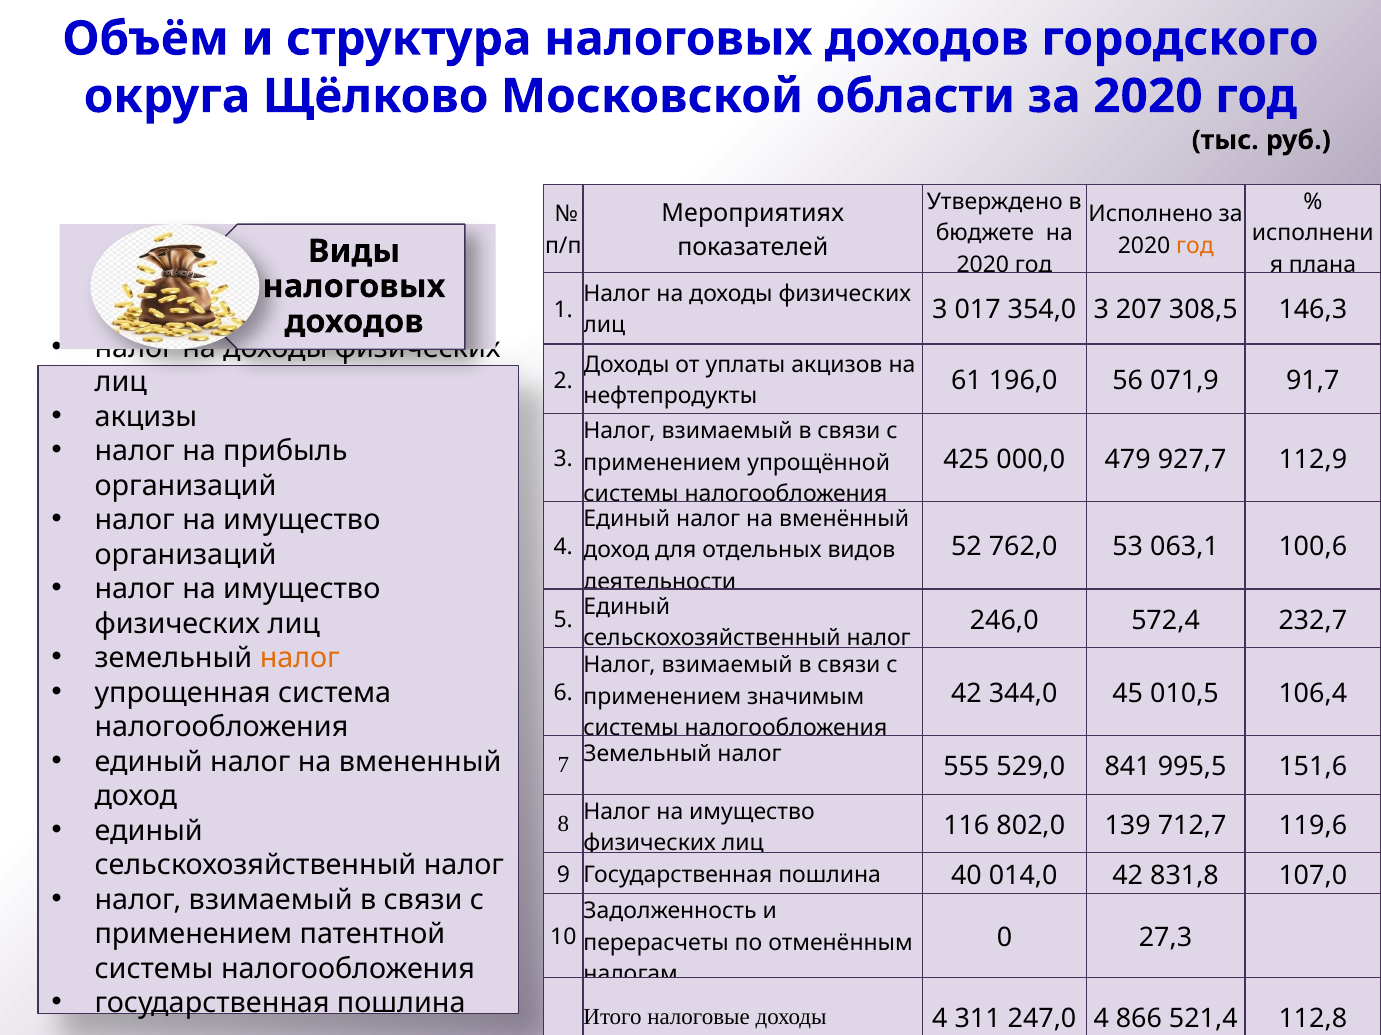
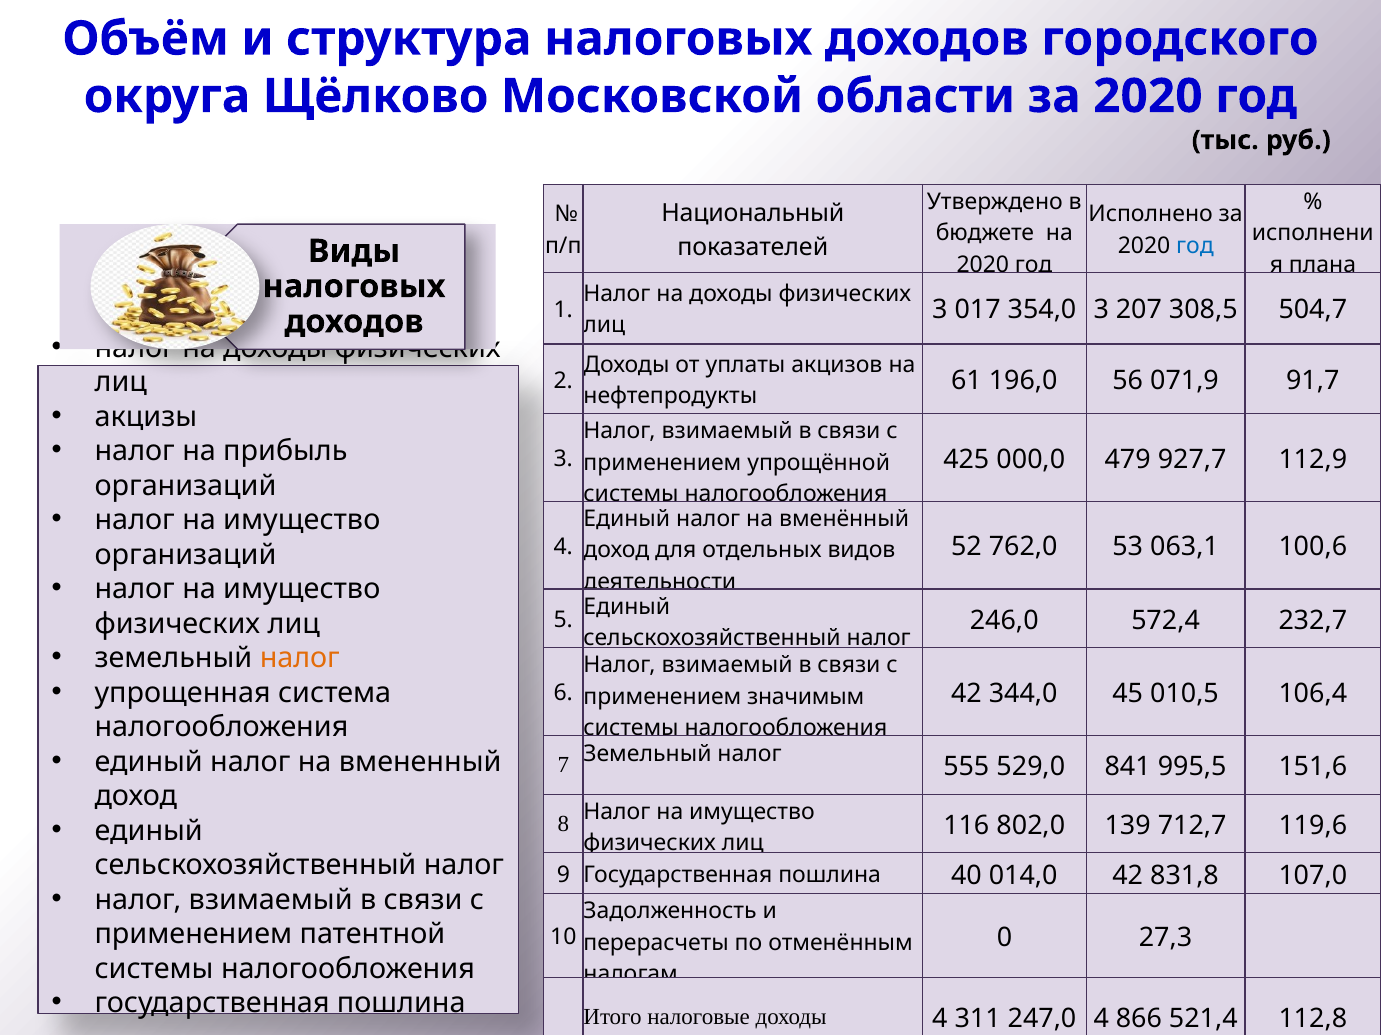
Мероприятиях: Мероприятиях -> Национальный (753, 213)
год colour: orange -> blue (1195, 246)
146,3: 146,3 -> 504,7 (1313, 310)
